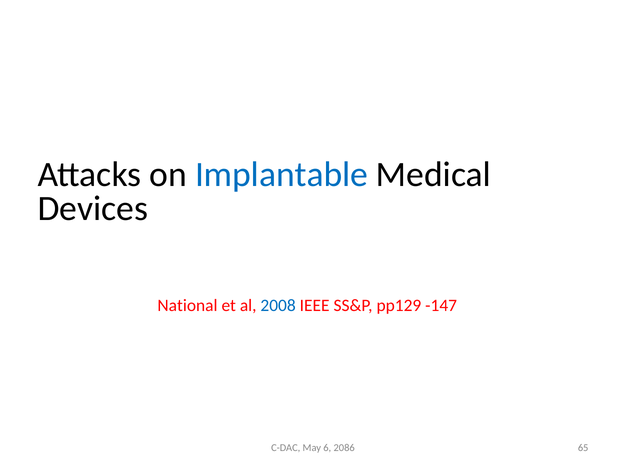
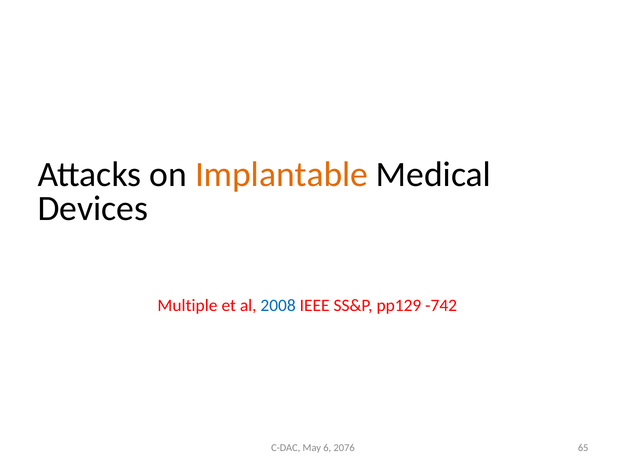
Implantable colour: blue -> orange (282, 174)
National: National -> Multiple (187, 306)
-147: -147 -> -742 (441, 306)
2086: 2086 -> 2076 (344, 448)
